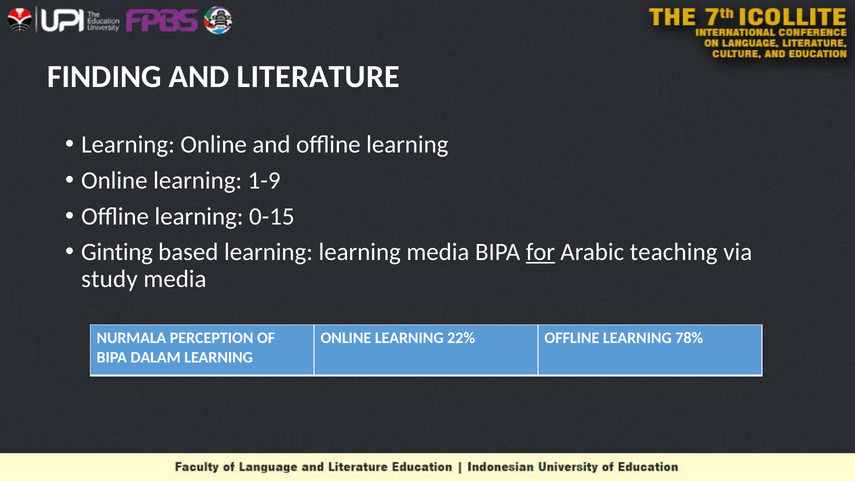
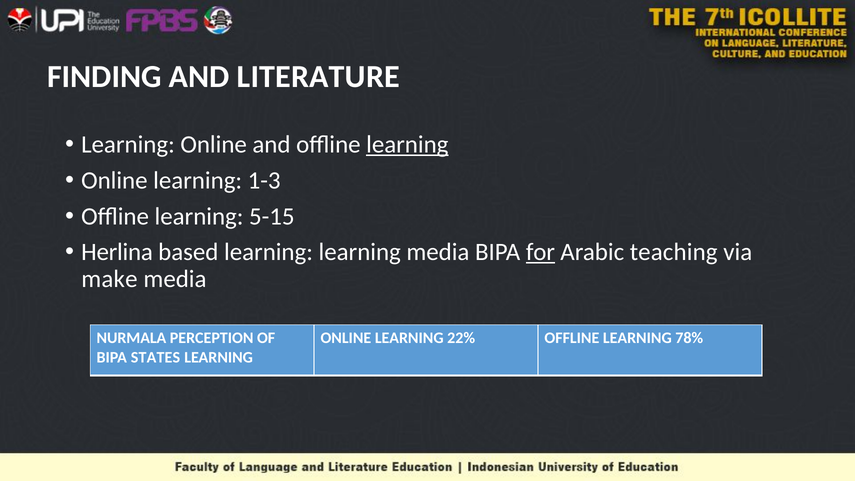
learning underline: none -> present (407, 145)
1-9: 1-9 -> 1-3 (264, 180)
0-15: 0-15 -> 5-15 (272, 216)
Ginting: Ginting -> Herlina (117, 252)
study: study -> make (109, 279)
DALAM: DALAM -> STATES (155, 357)
